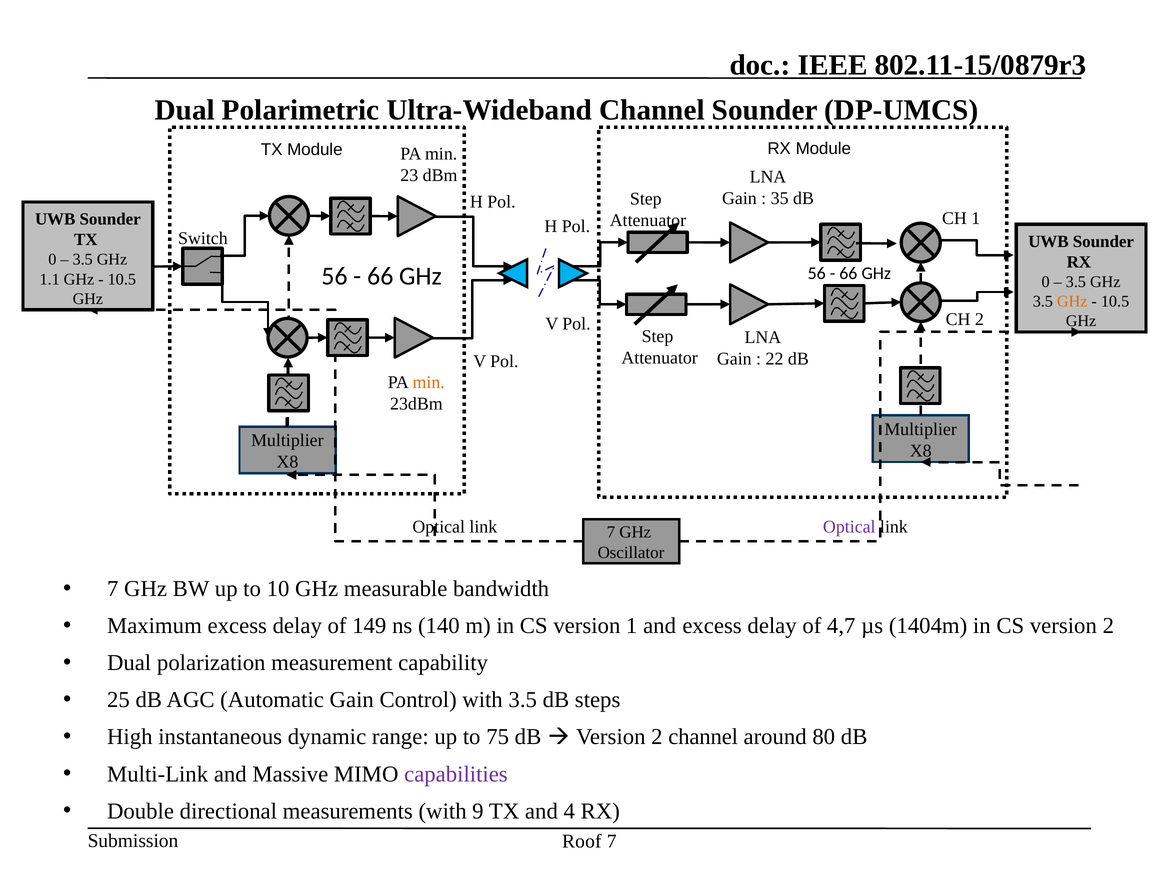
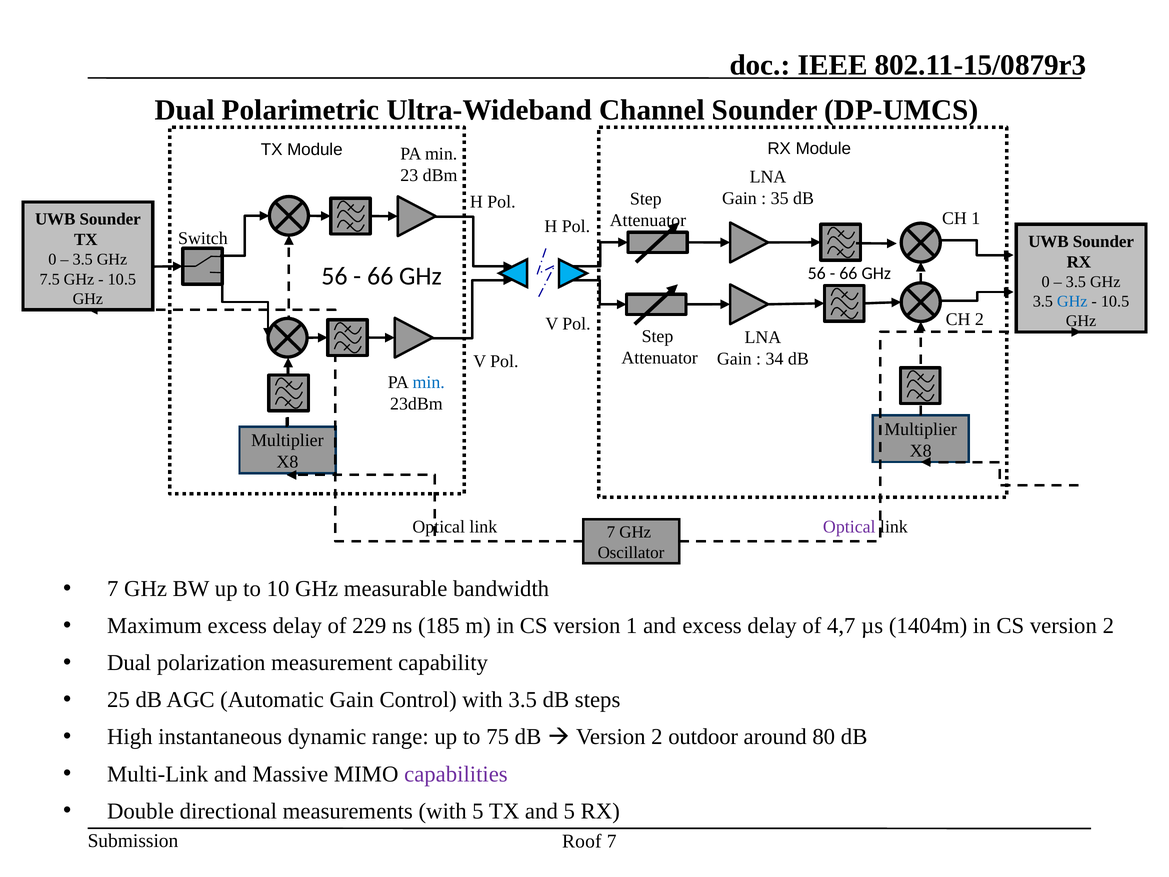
1.1: 1.1 -> 7.5 (50, 279)
GHz colour: orange -> blue (1072, 301)
22: 22 -> 34 (775, 359)
min colour: orange -> blue (429, 382)
149: 149 -> 229 (369, 626)
140: 140 -> 185 (439, 626)
2 channel: channel -> outdoor (703, 737)
with 9: 9 -> 5 (478, 811)
and 4: 4 -> 5 (569, 811)
